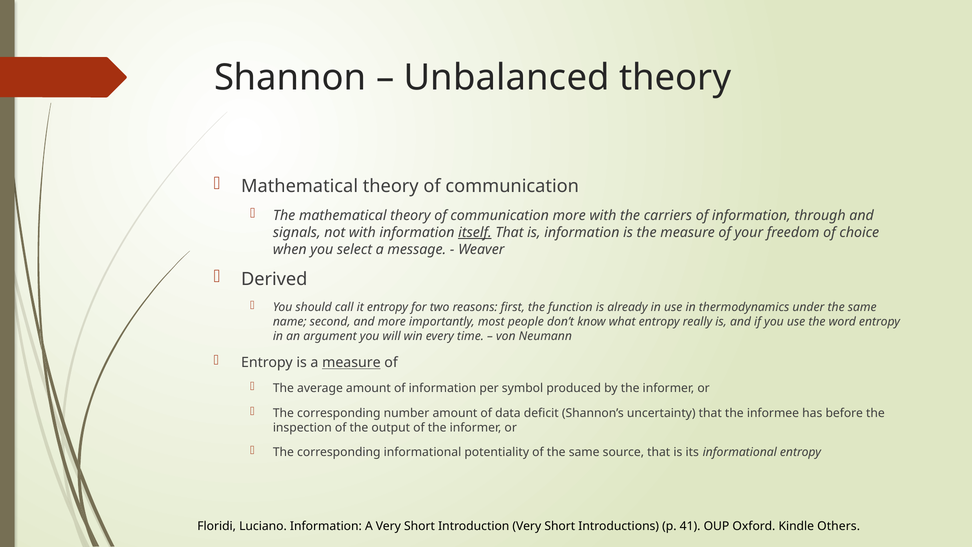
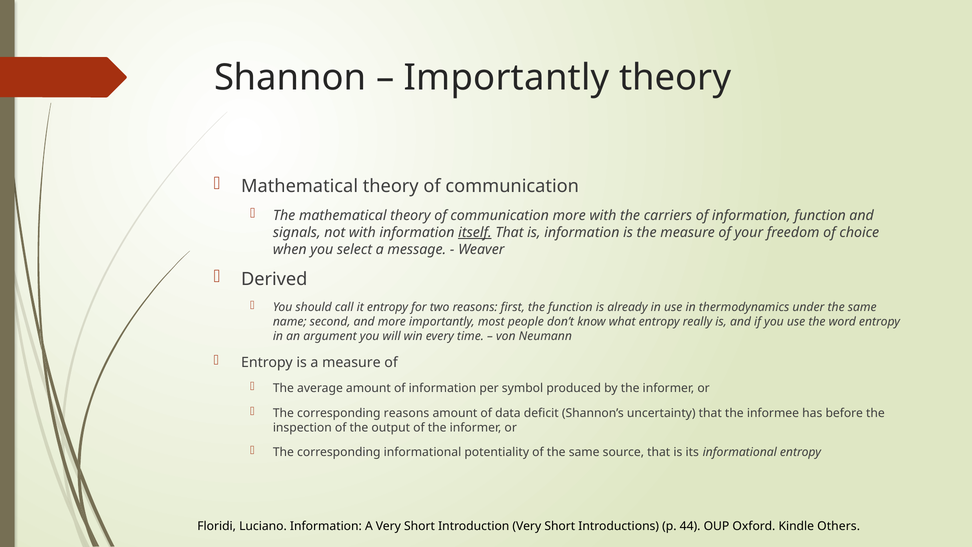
Unbalanced: Unbalanced -> Importantly (507, 78)
information through: through -> function (820, 215)
measure underline: present -> none (351, 362)
corresponding number: number -> reasons (406, 413)
41: 41 -> 44 (690, 526)
